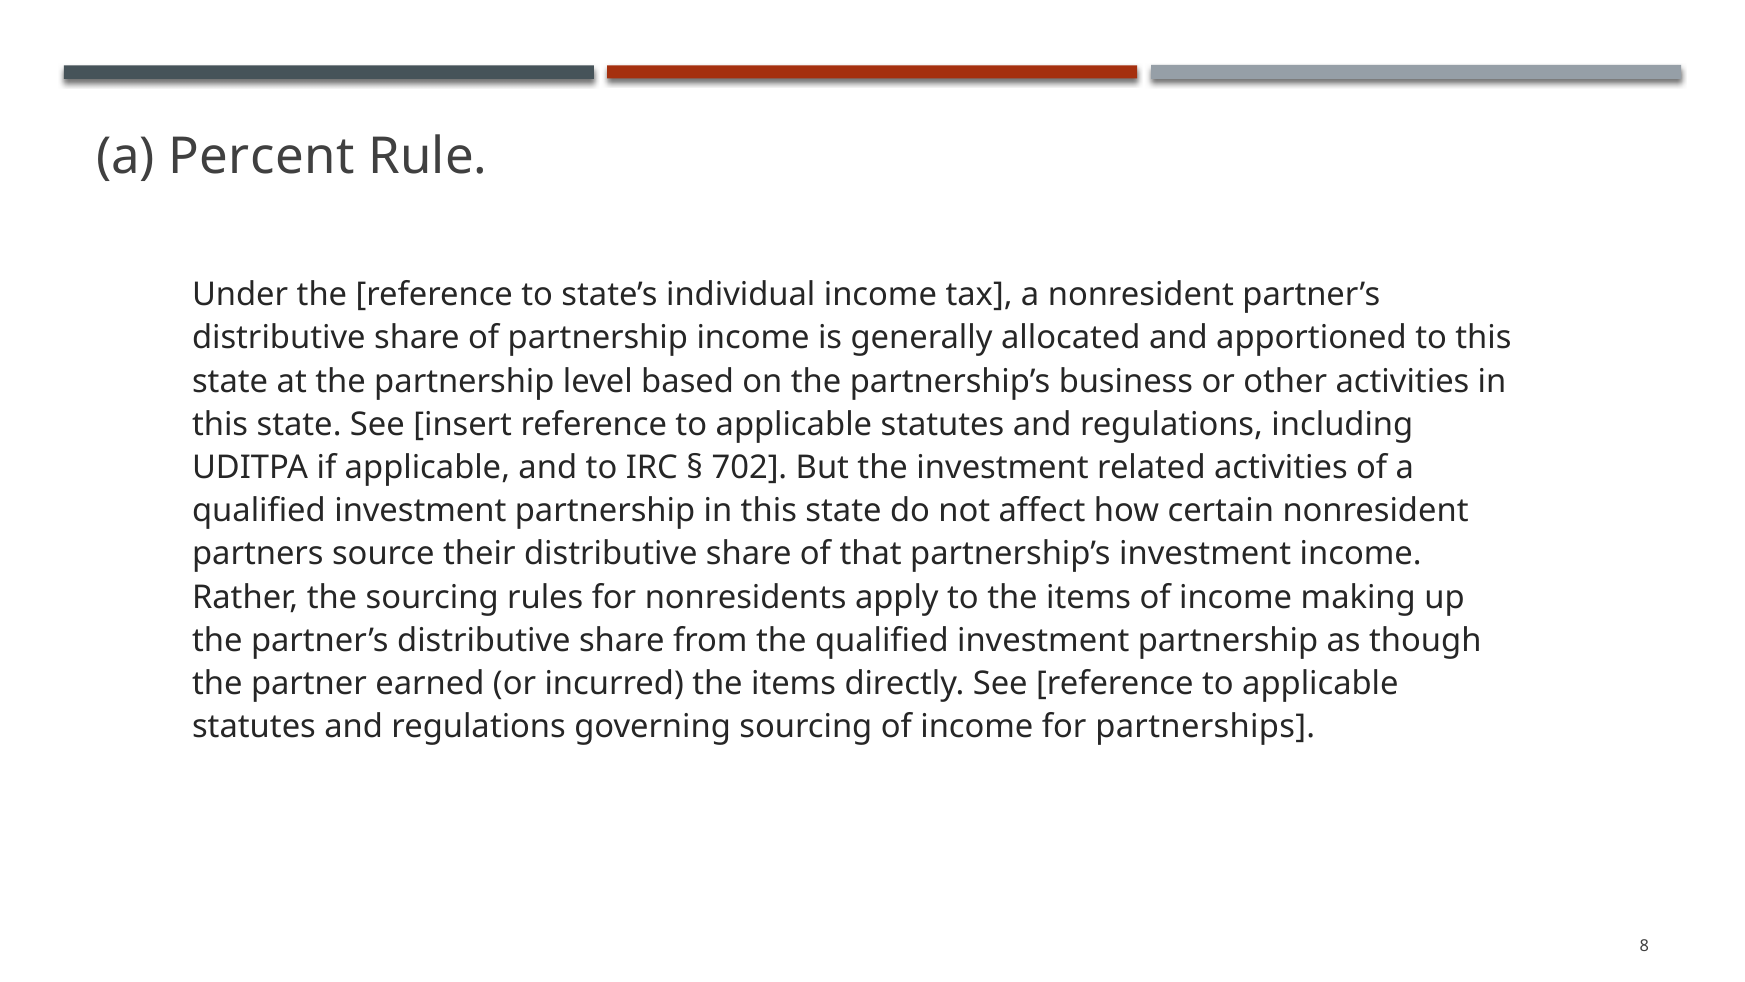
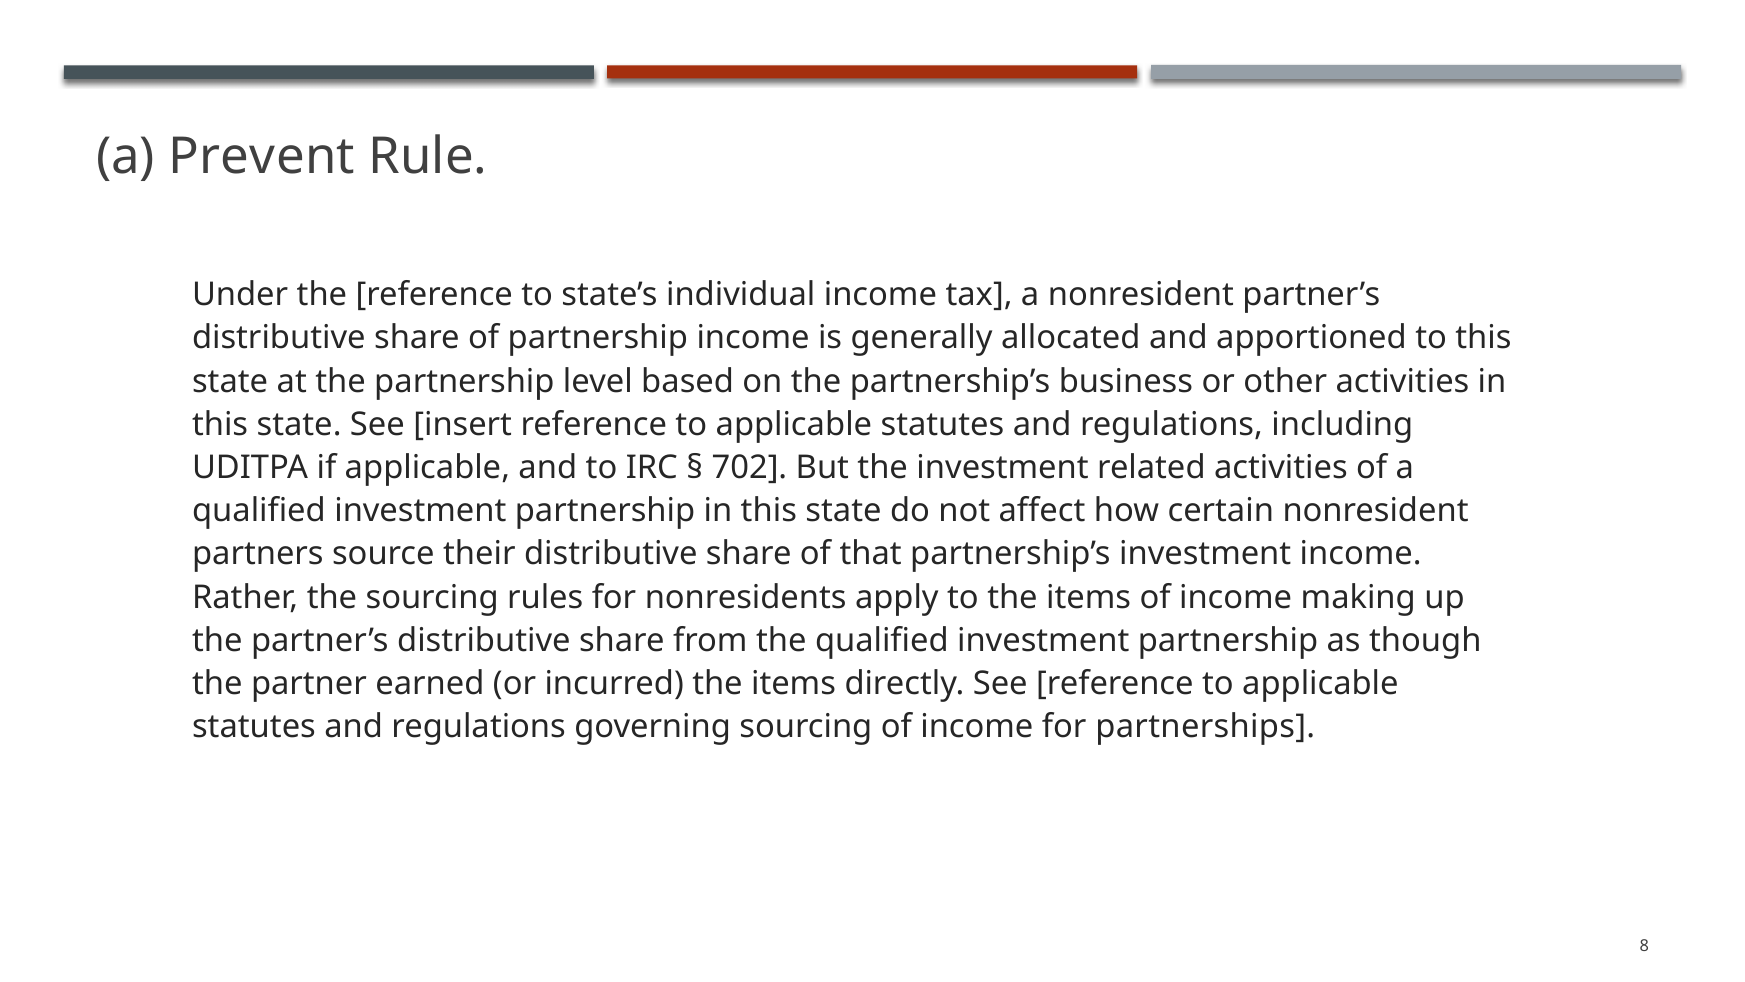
Percent: Percent -> Prevent (262, 156)
